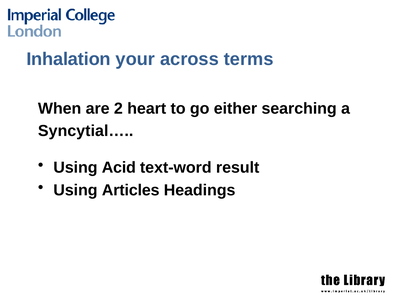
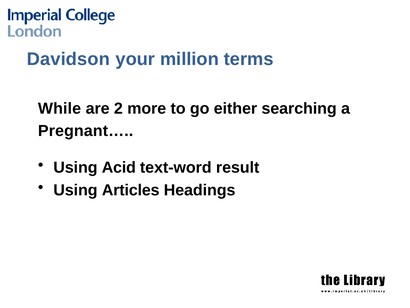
Inhalation: Inhalation -> Davidson (68, 59)
across: across -> million (189, 59)
When: When -> While (60, 108)
heart: heart -> more (147, 108)
Syncytial…: Syncytial… -> Pregnant… (86, 131)
